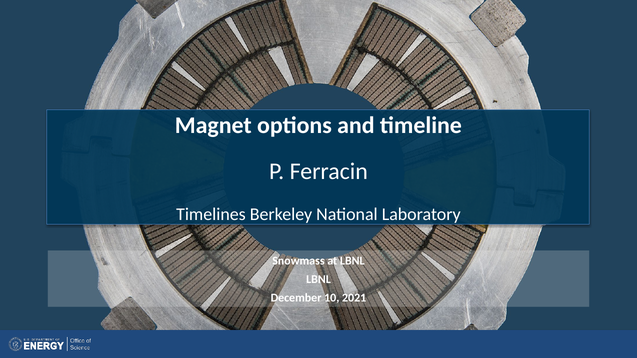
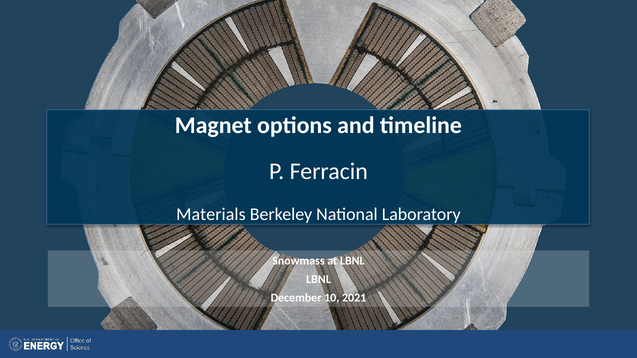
Timelines: Timelines -> Materials (211, 215)
